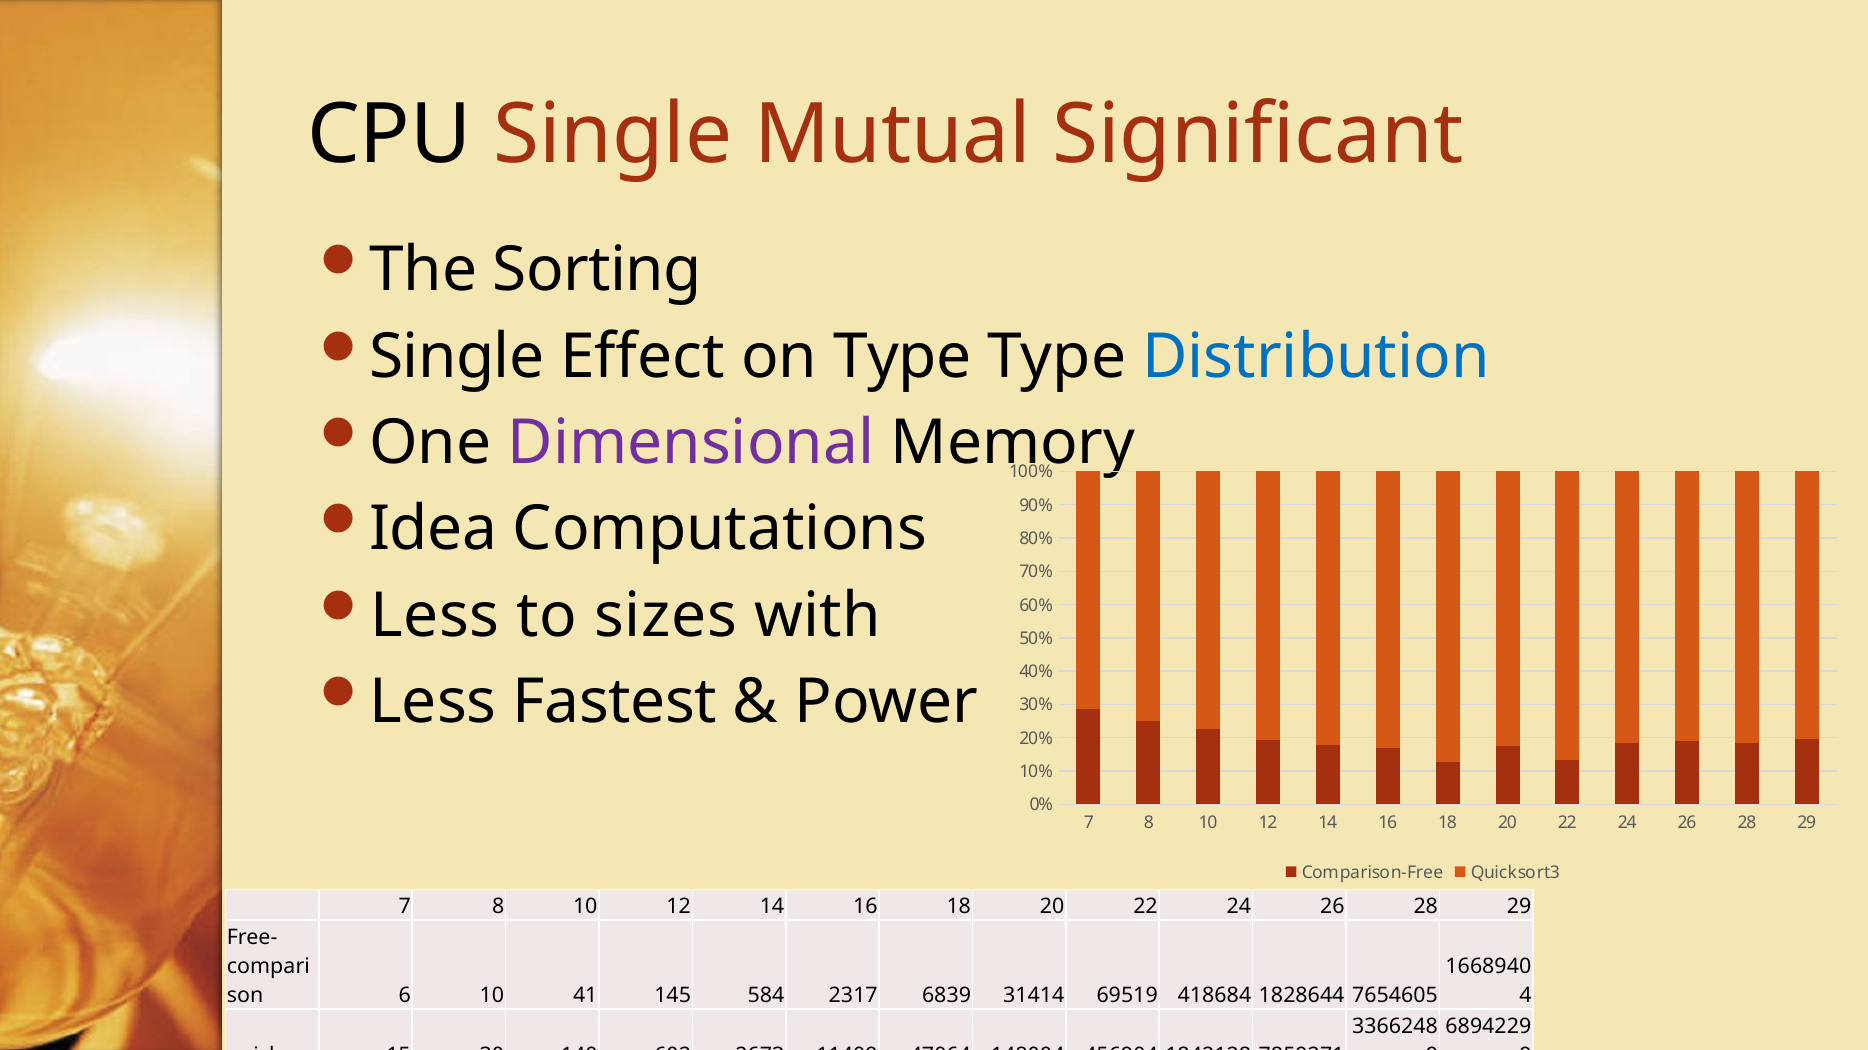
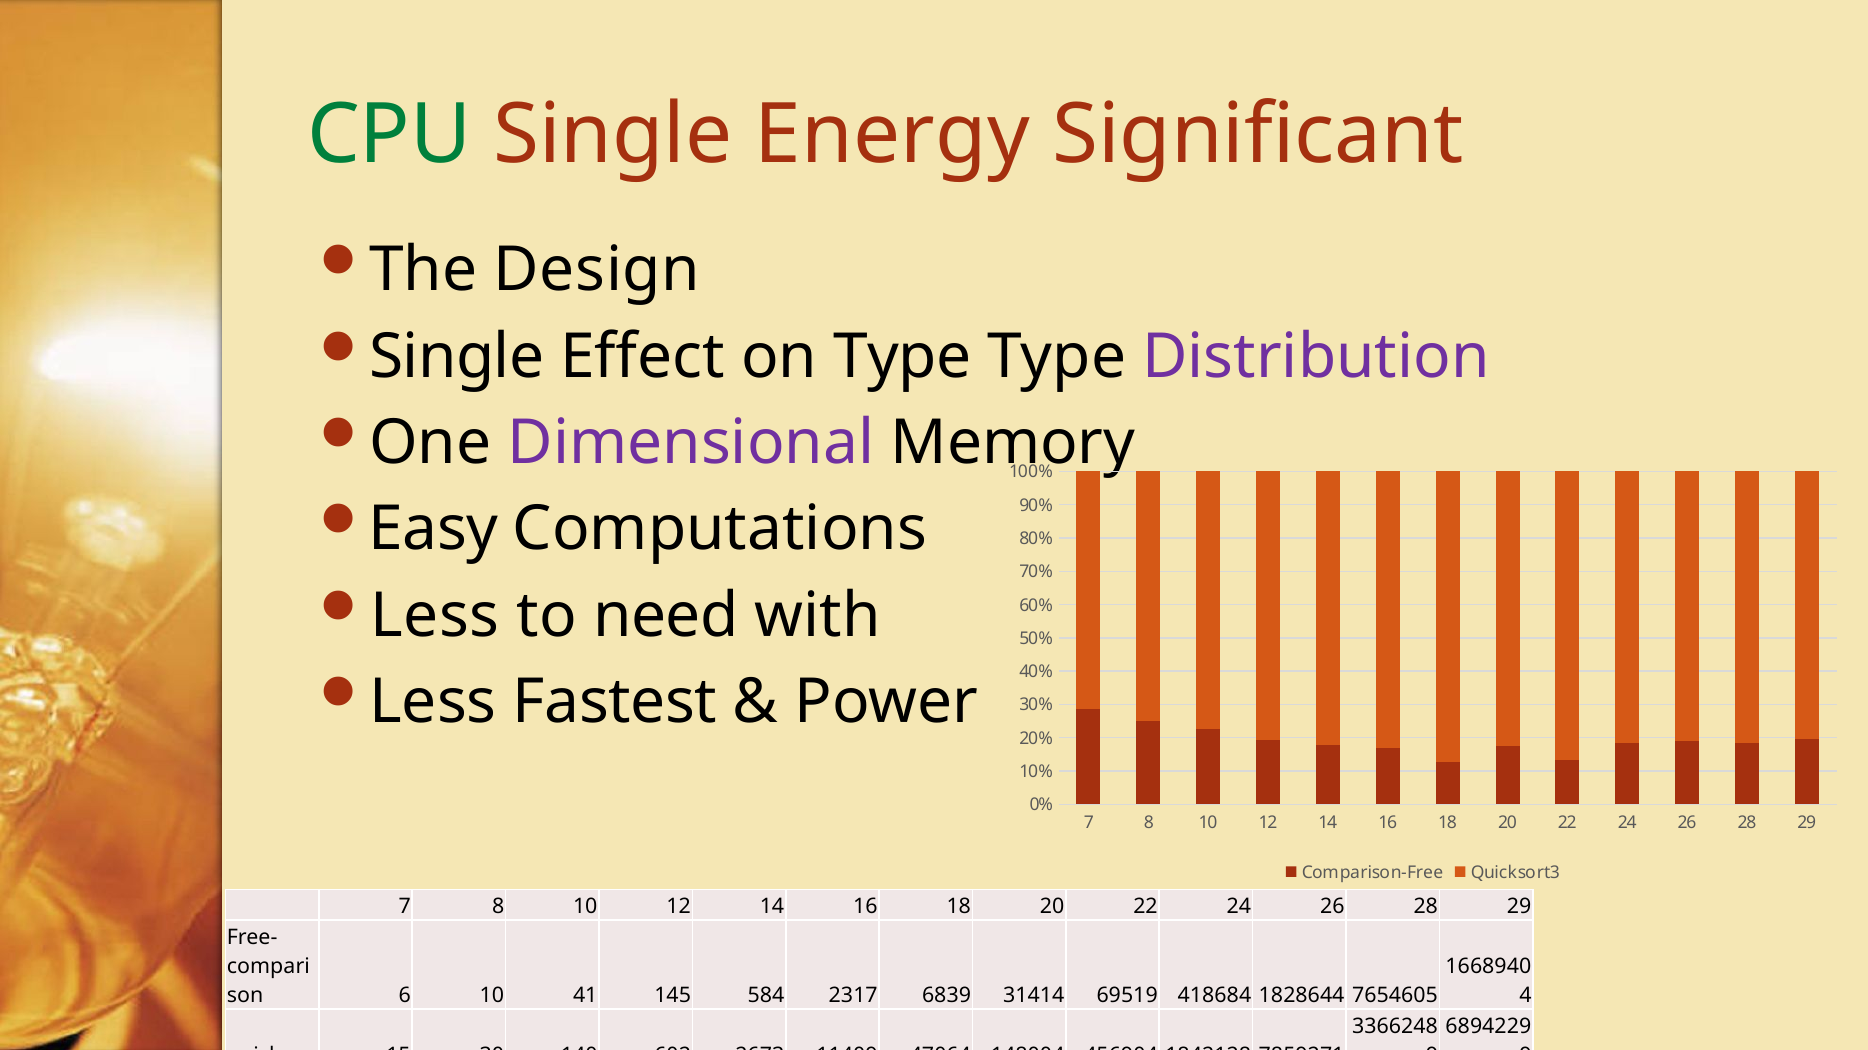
CPU colour: black -> green (389, 135)
Mutual: Mutual -> Energy (892, 135)
Sorting: Sorting -> Design (597, 270)
Distribution colour: blue -> purple (1316, 357)
Idea: Idea -> Easy (433, 530)
sizes: sizes -> need (666, 616)
